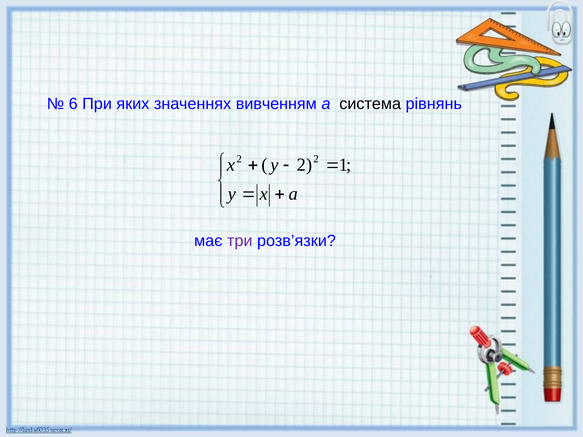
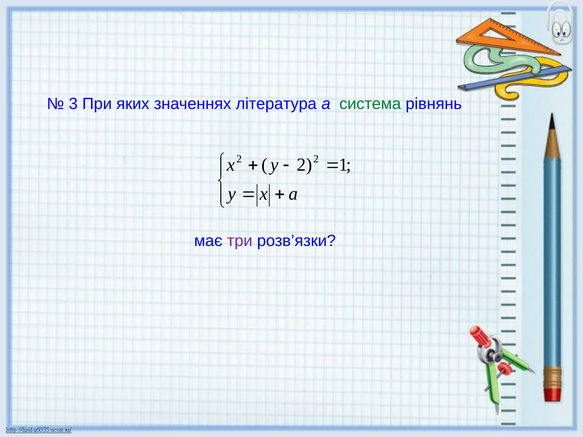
6: 6 -> 3 (73, 104)
вивченням: вивченням -> література (276, 104)
система colour: black -> green (370, 104)
